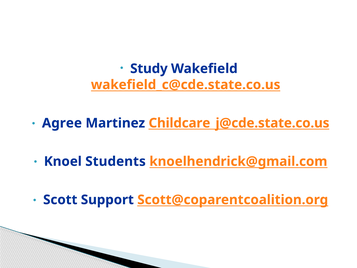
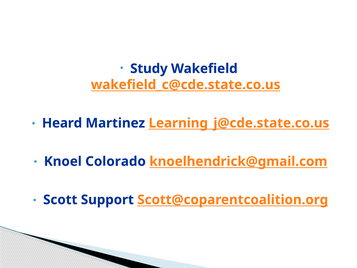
Agree: Agree -> Heard (62, 123)
Childcare_j@cde.state.co.us: Childcare_j@cde.state.co.us -> Learning_j@cde.state.co.us (239, 123)
Students: Students -> Colorado (116, 161)
